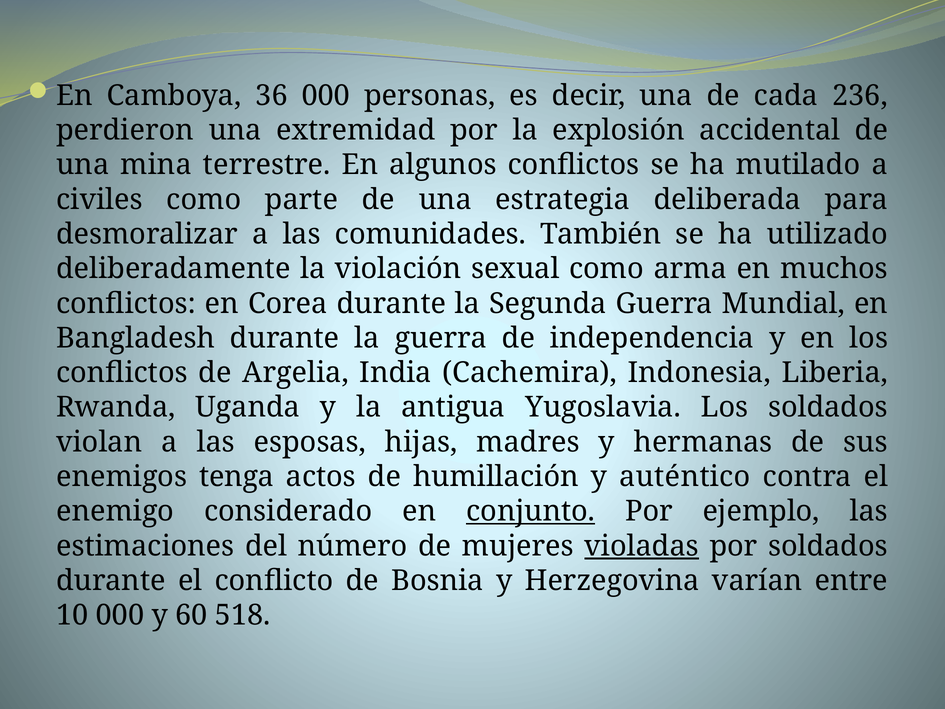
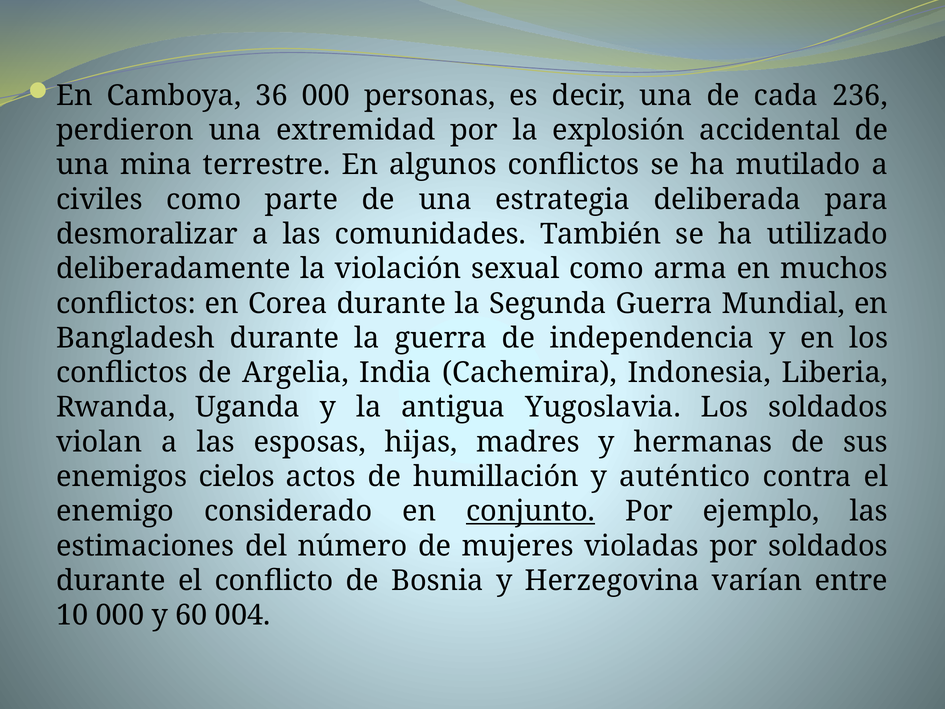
tenga: tenga -> cielos (237, 477)
violadas underline: present -> none (642, 546)
518: 518 -> 004 (243, 615)
